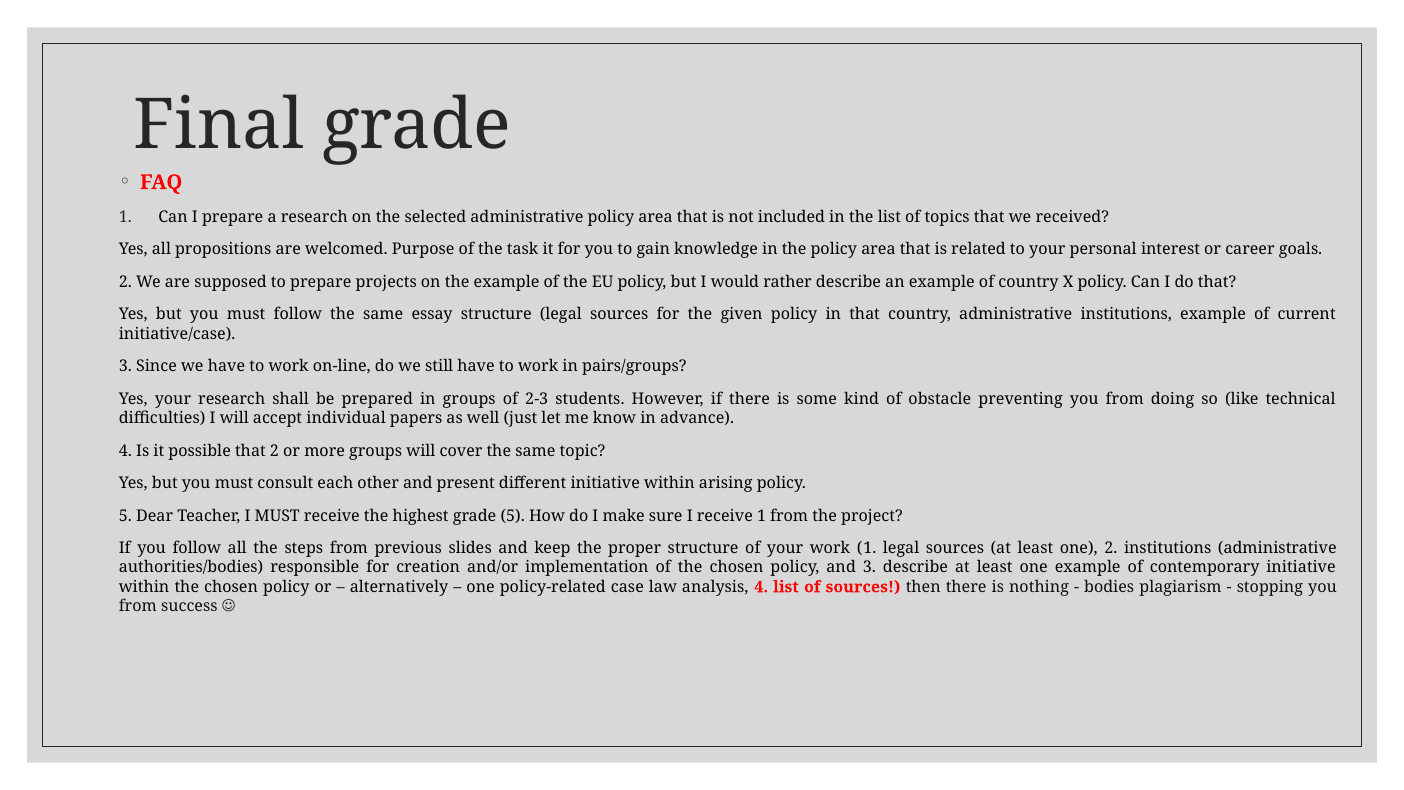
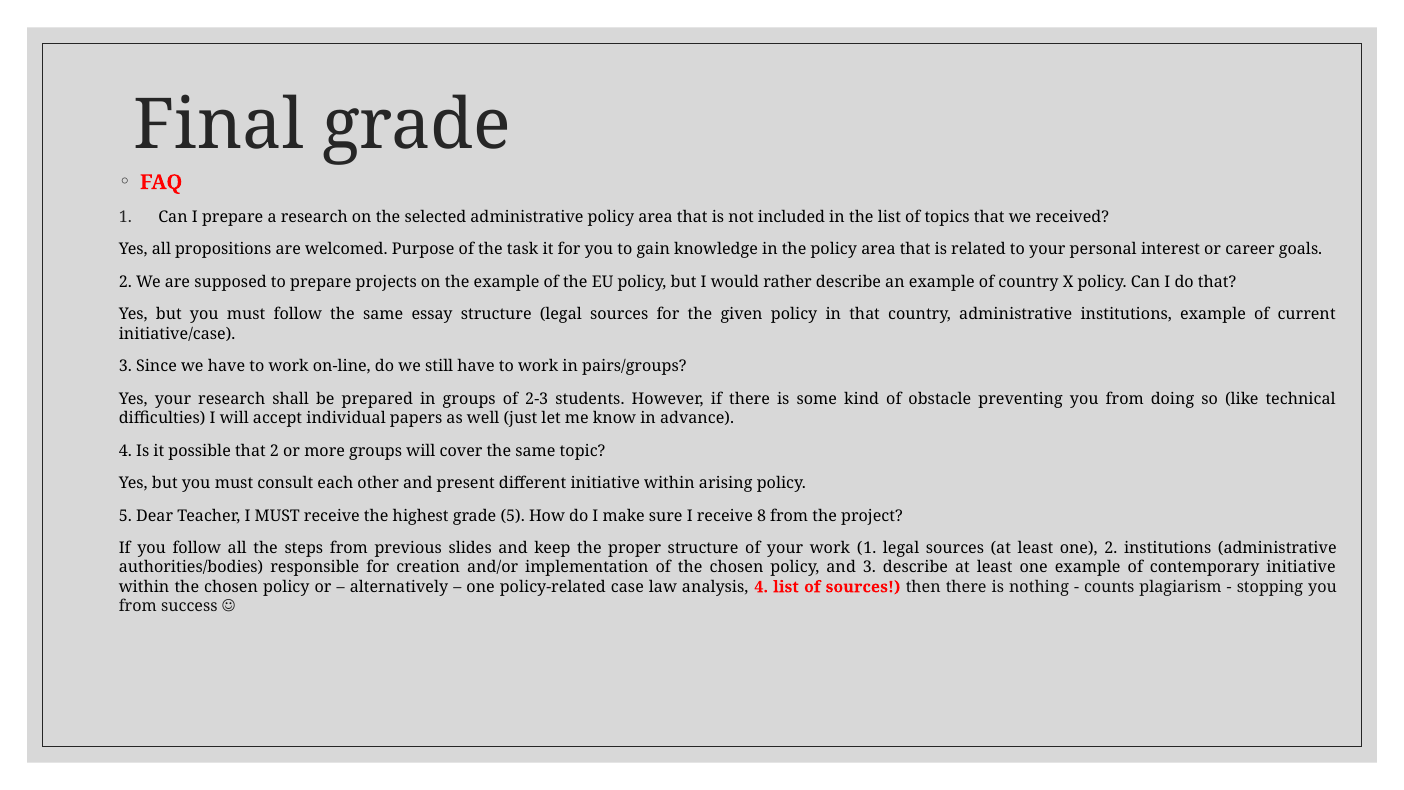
receive 1: 1 -> 8 (762, 516)
bodies: bodies -> counts (1109, 587)
